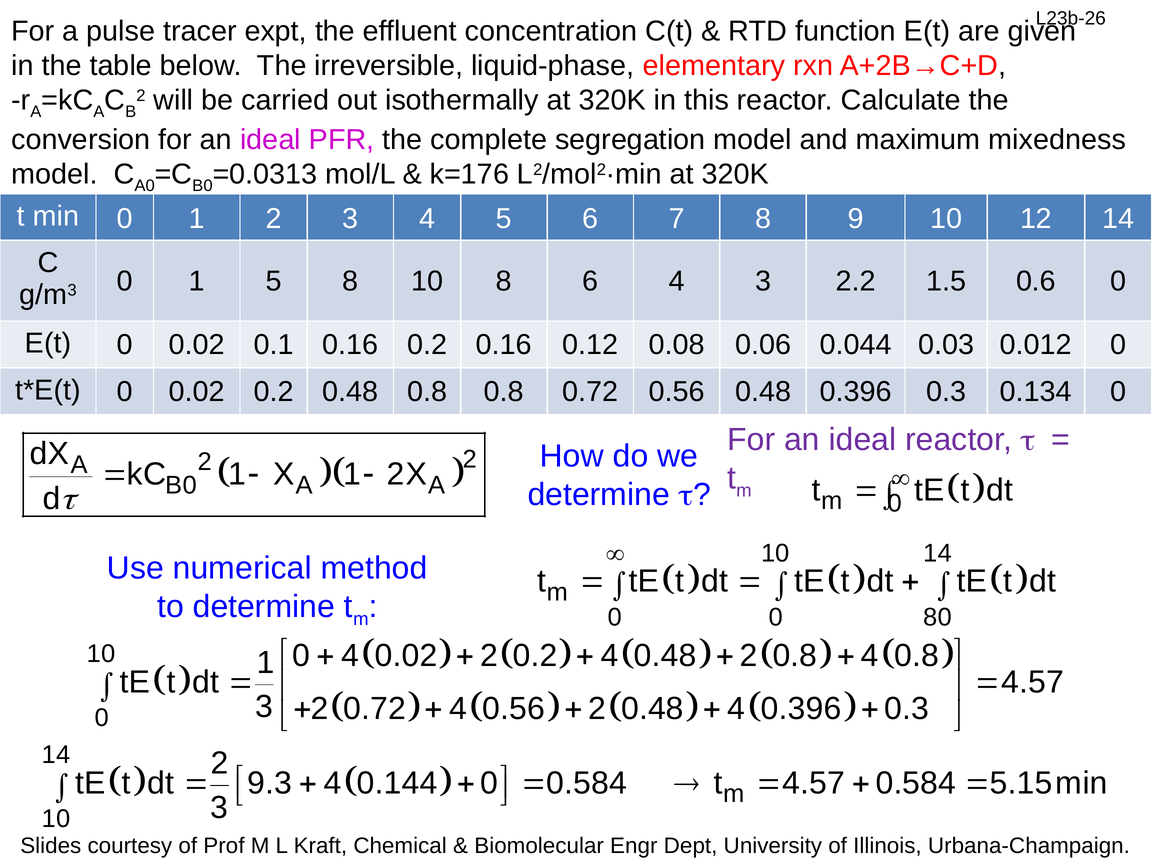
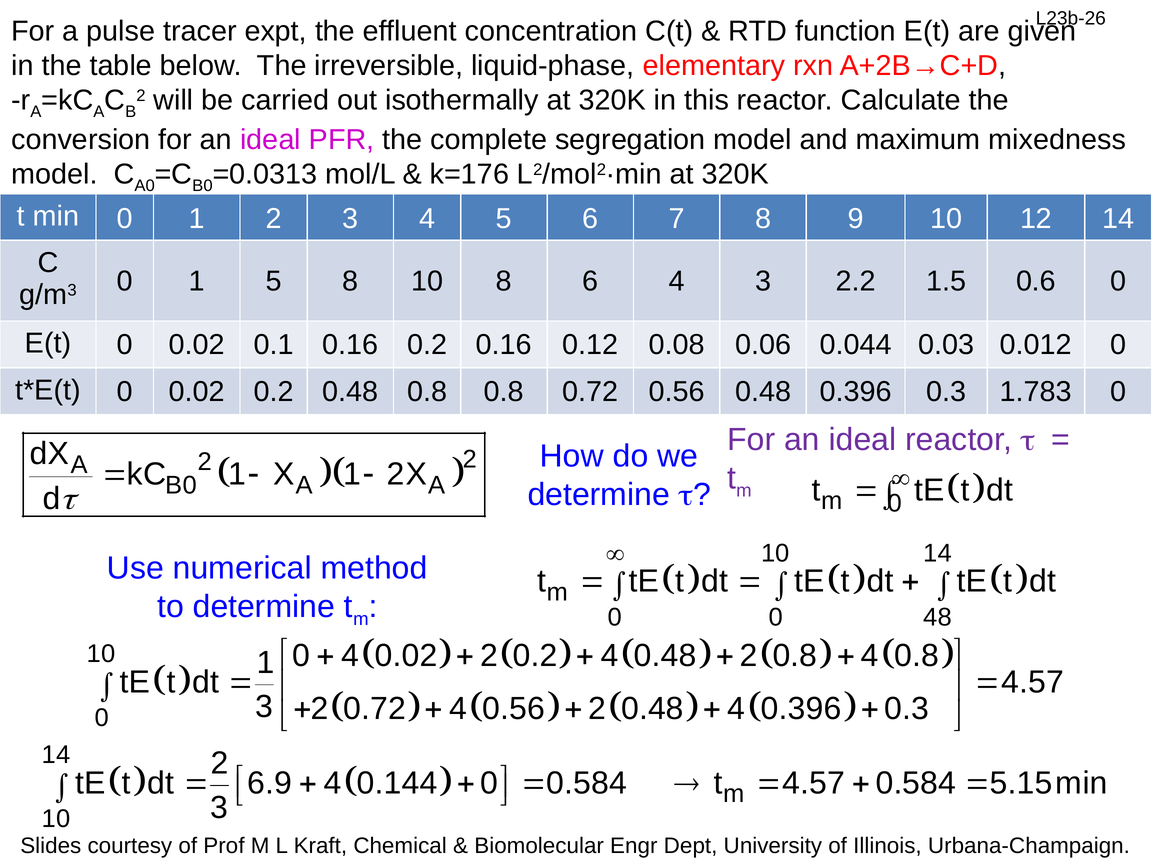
0.134: 0.134 -> 1.783 (1036, 392)
80: 80 -> 48 (938, 617)
9.3: 9.3 -> 6.9 (270, 783)
